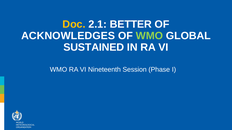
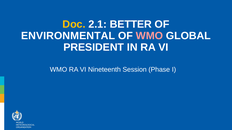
ACKNOWLEDGES: ACKNOWLEDGES -> ENVIRONMENTAL (68, 36)
WMO colour: light green -> pink (149, 36)
SUSTAINED: SUSTAINED -> PRESIDENT (94, 47)
